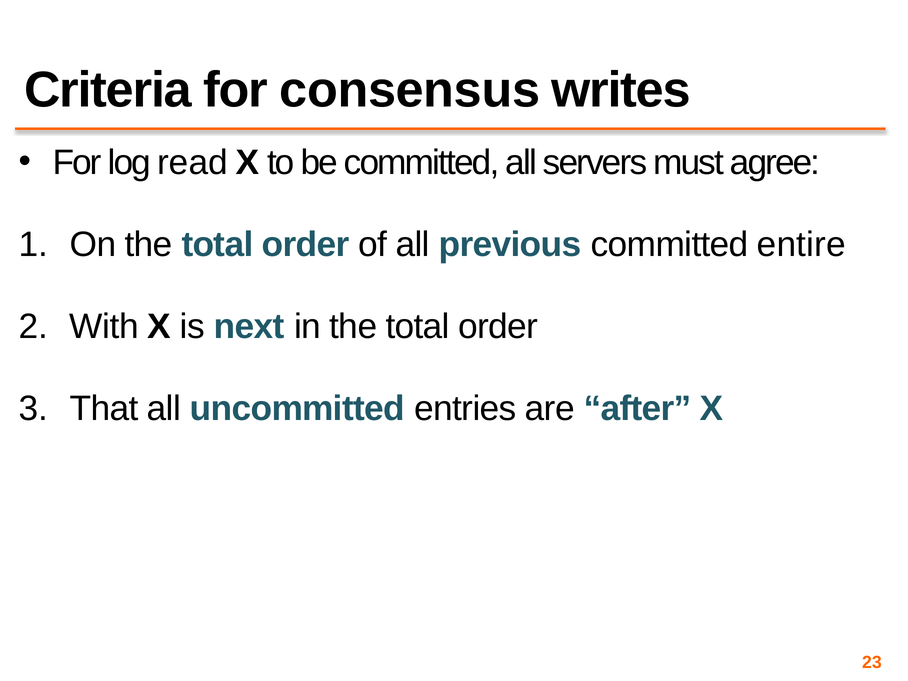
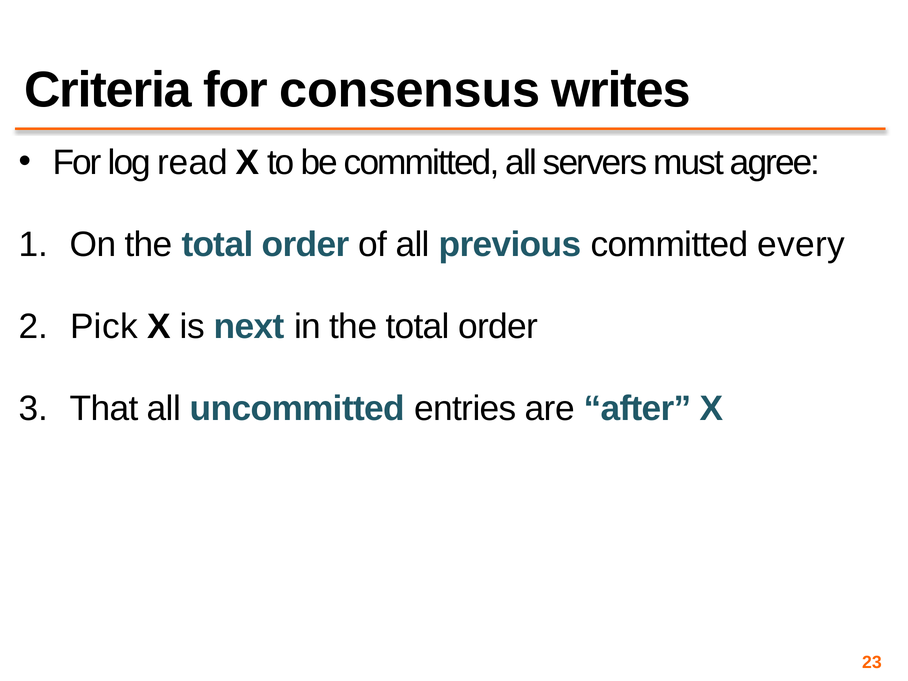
entire: entire -> every (801, 245)
With: With -> Pick (104, 327)
